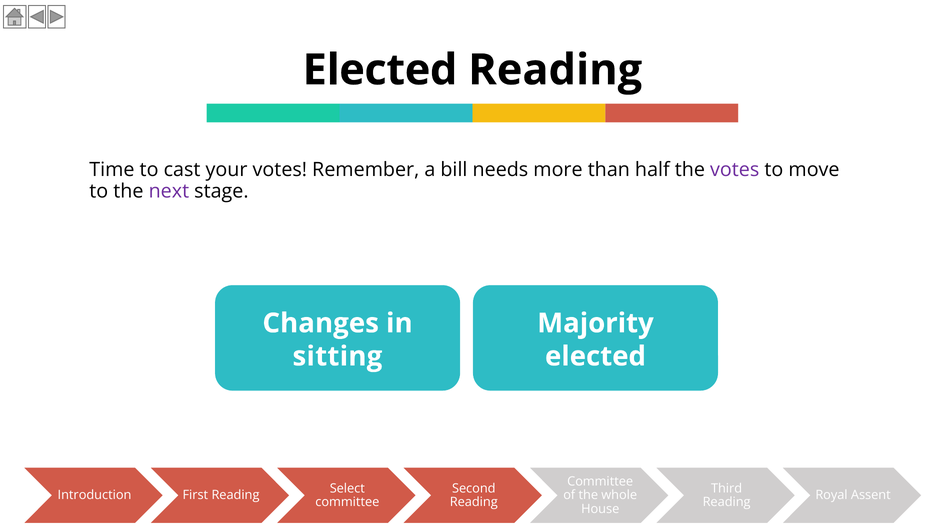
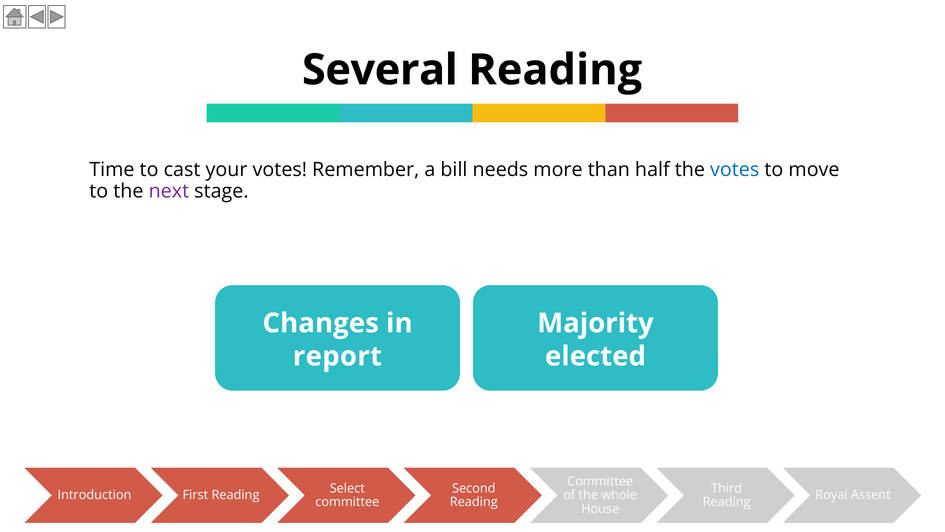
Elected: Elected -> Several (380, 70)
votes colour: purple -> blue (735, 170)
sitting: sitting -> report (337, 356)
